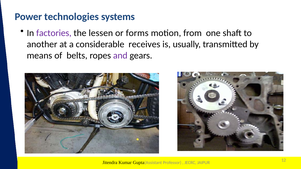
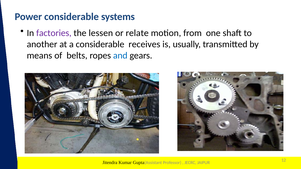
Power technologies: technologies -> considerable (72, 17)
forms: forms -> relate (137, 33)
and colour: purple -> blue (120, 56)
